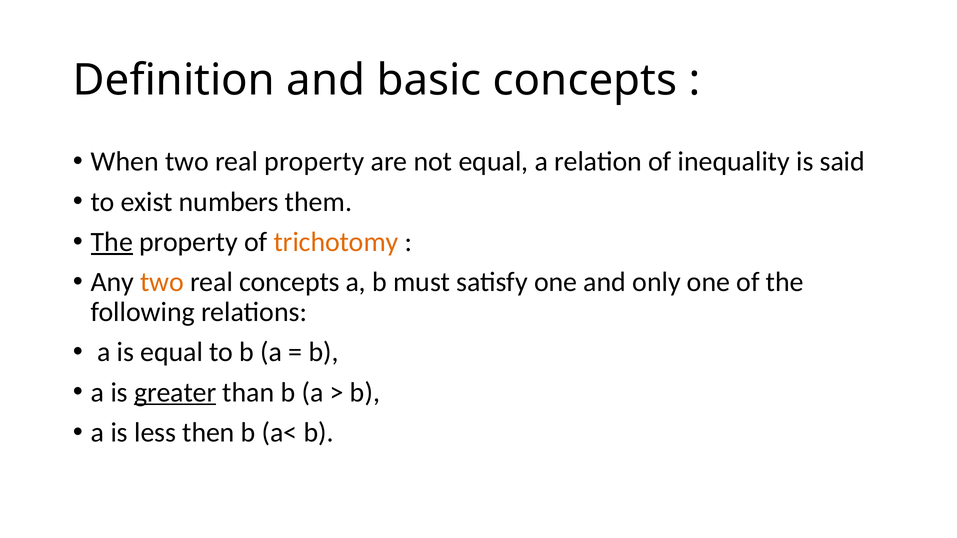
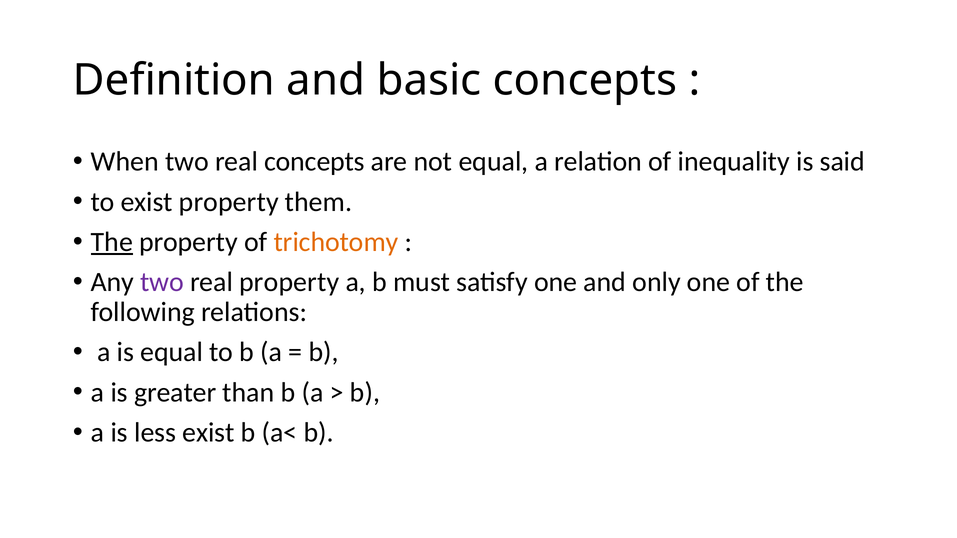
real property: property -> concepts (315, 162)
exist numbers: numbers -> property (229, 202)
two colour: orange -> purple (162, 282)
real concepts: concepts -> property (289, 282)
greater underline: present -> none (175, 393)
less then: then -> exist (208, 433)
